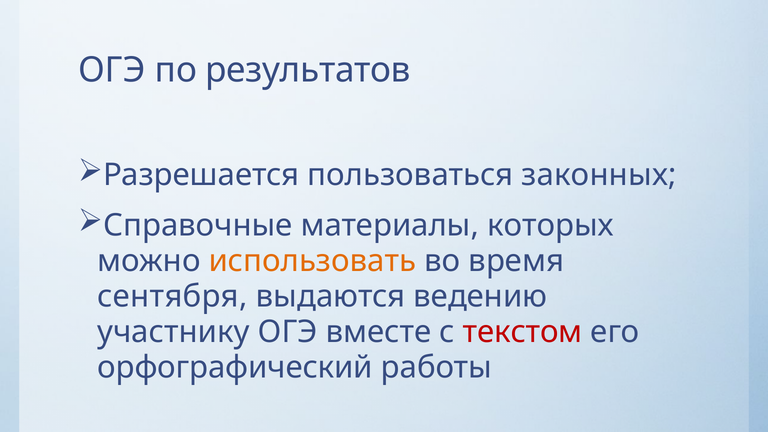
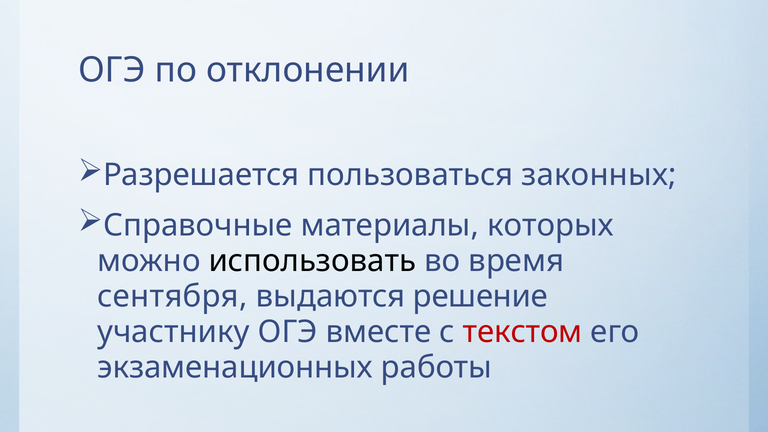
результатов: результатов -> отклонении (308, 70)
использовать colour: orange -> black (312, 261)
ведению: ведению -> решение (480, 297)
орфографический: орфографический -> экзаменационных (235, 368)
